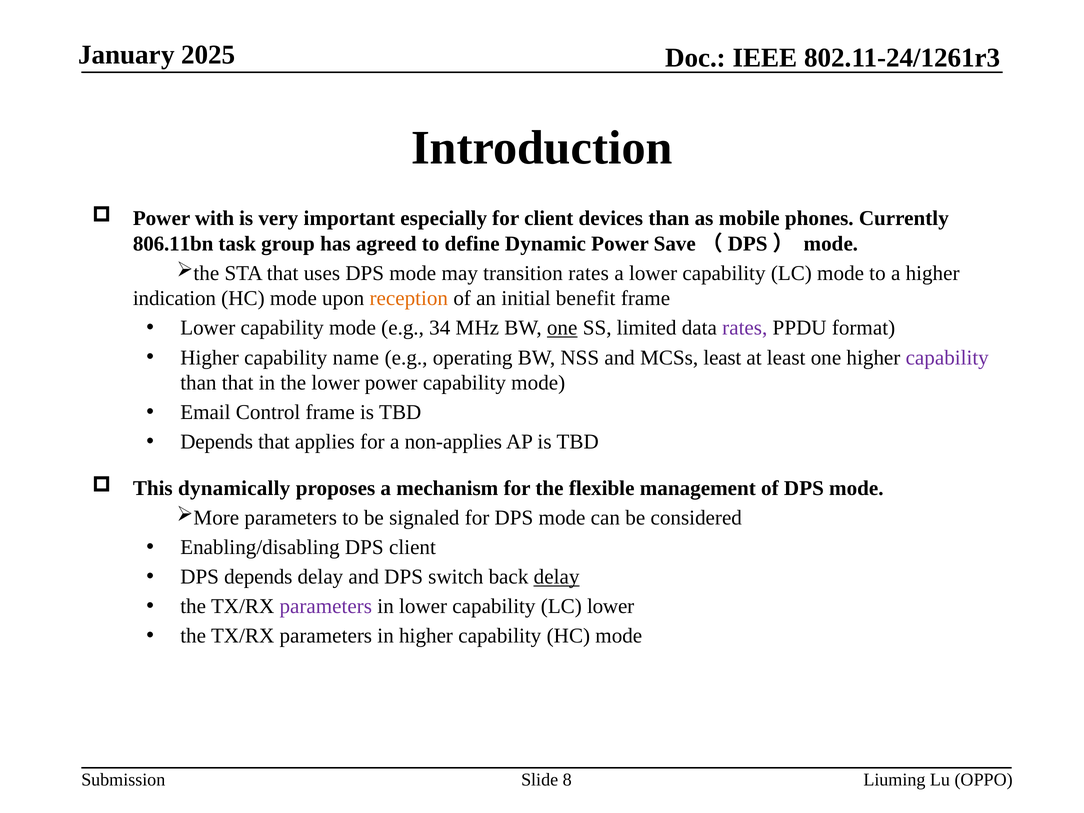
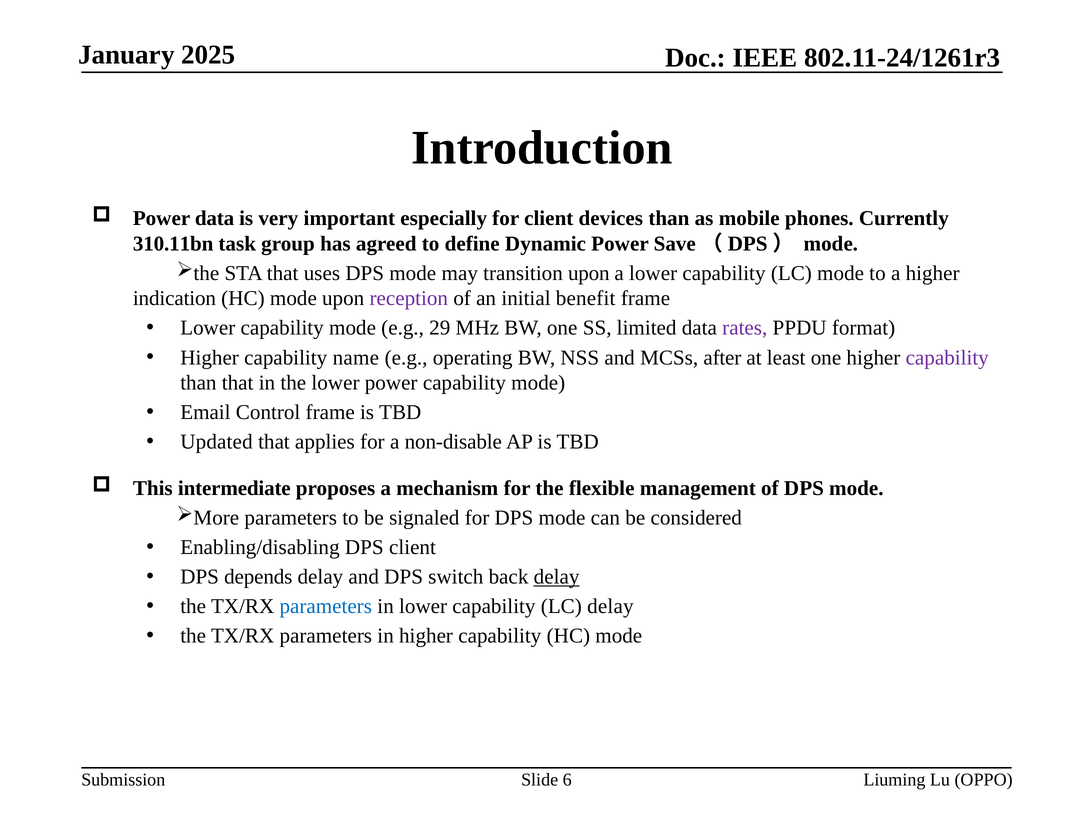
Power with: with -> data (215, 218)
806.11bn: 806.11bn -> 310.11bn (173, 244)
transition rates: rates -> upon (589, 273)
reception colour: orange -> purple (409, 298)
34: 34 -> 29 (440, 328)
one underline: present -> none (562, 328)
MCSs least: least -> after (722, 358)
Depends: Depends -> Updated (216, 442)
non-applies: non-applies -> non-disable (453, 442)
dynamically: dynamically -> intermediate (234, 488)
parameters colour: purple -> blue (326, 606)
LC lower: lower -> delay (610, 606)
8: 8 -> 6 (567, 780)
